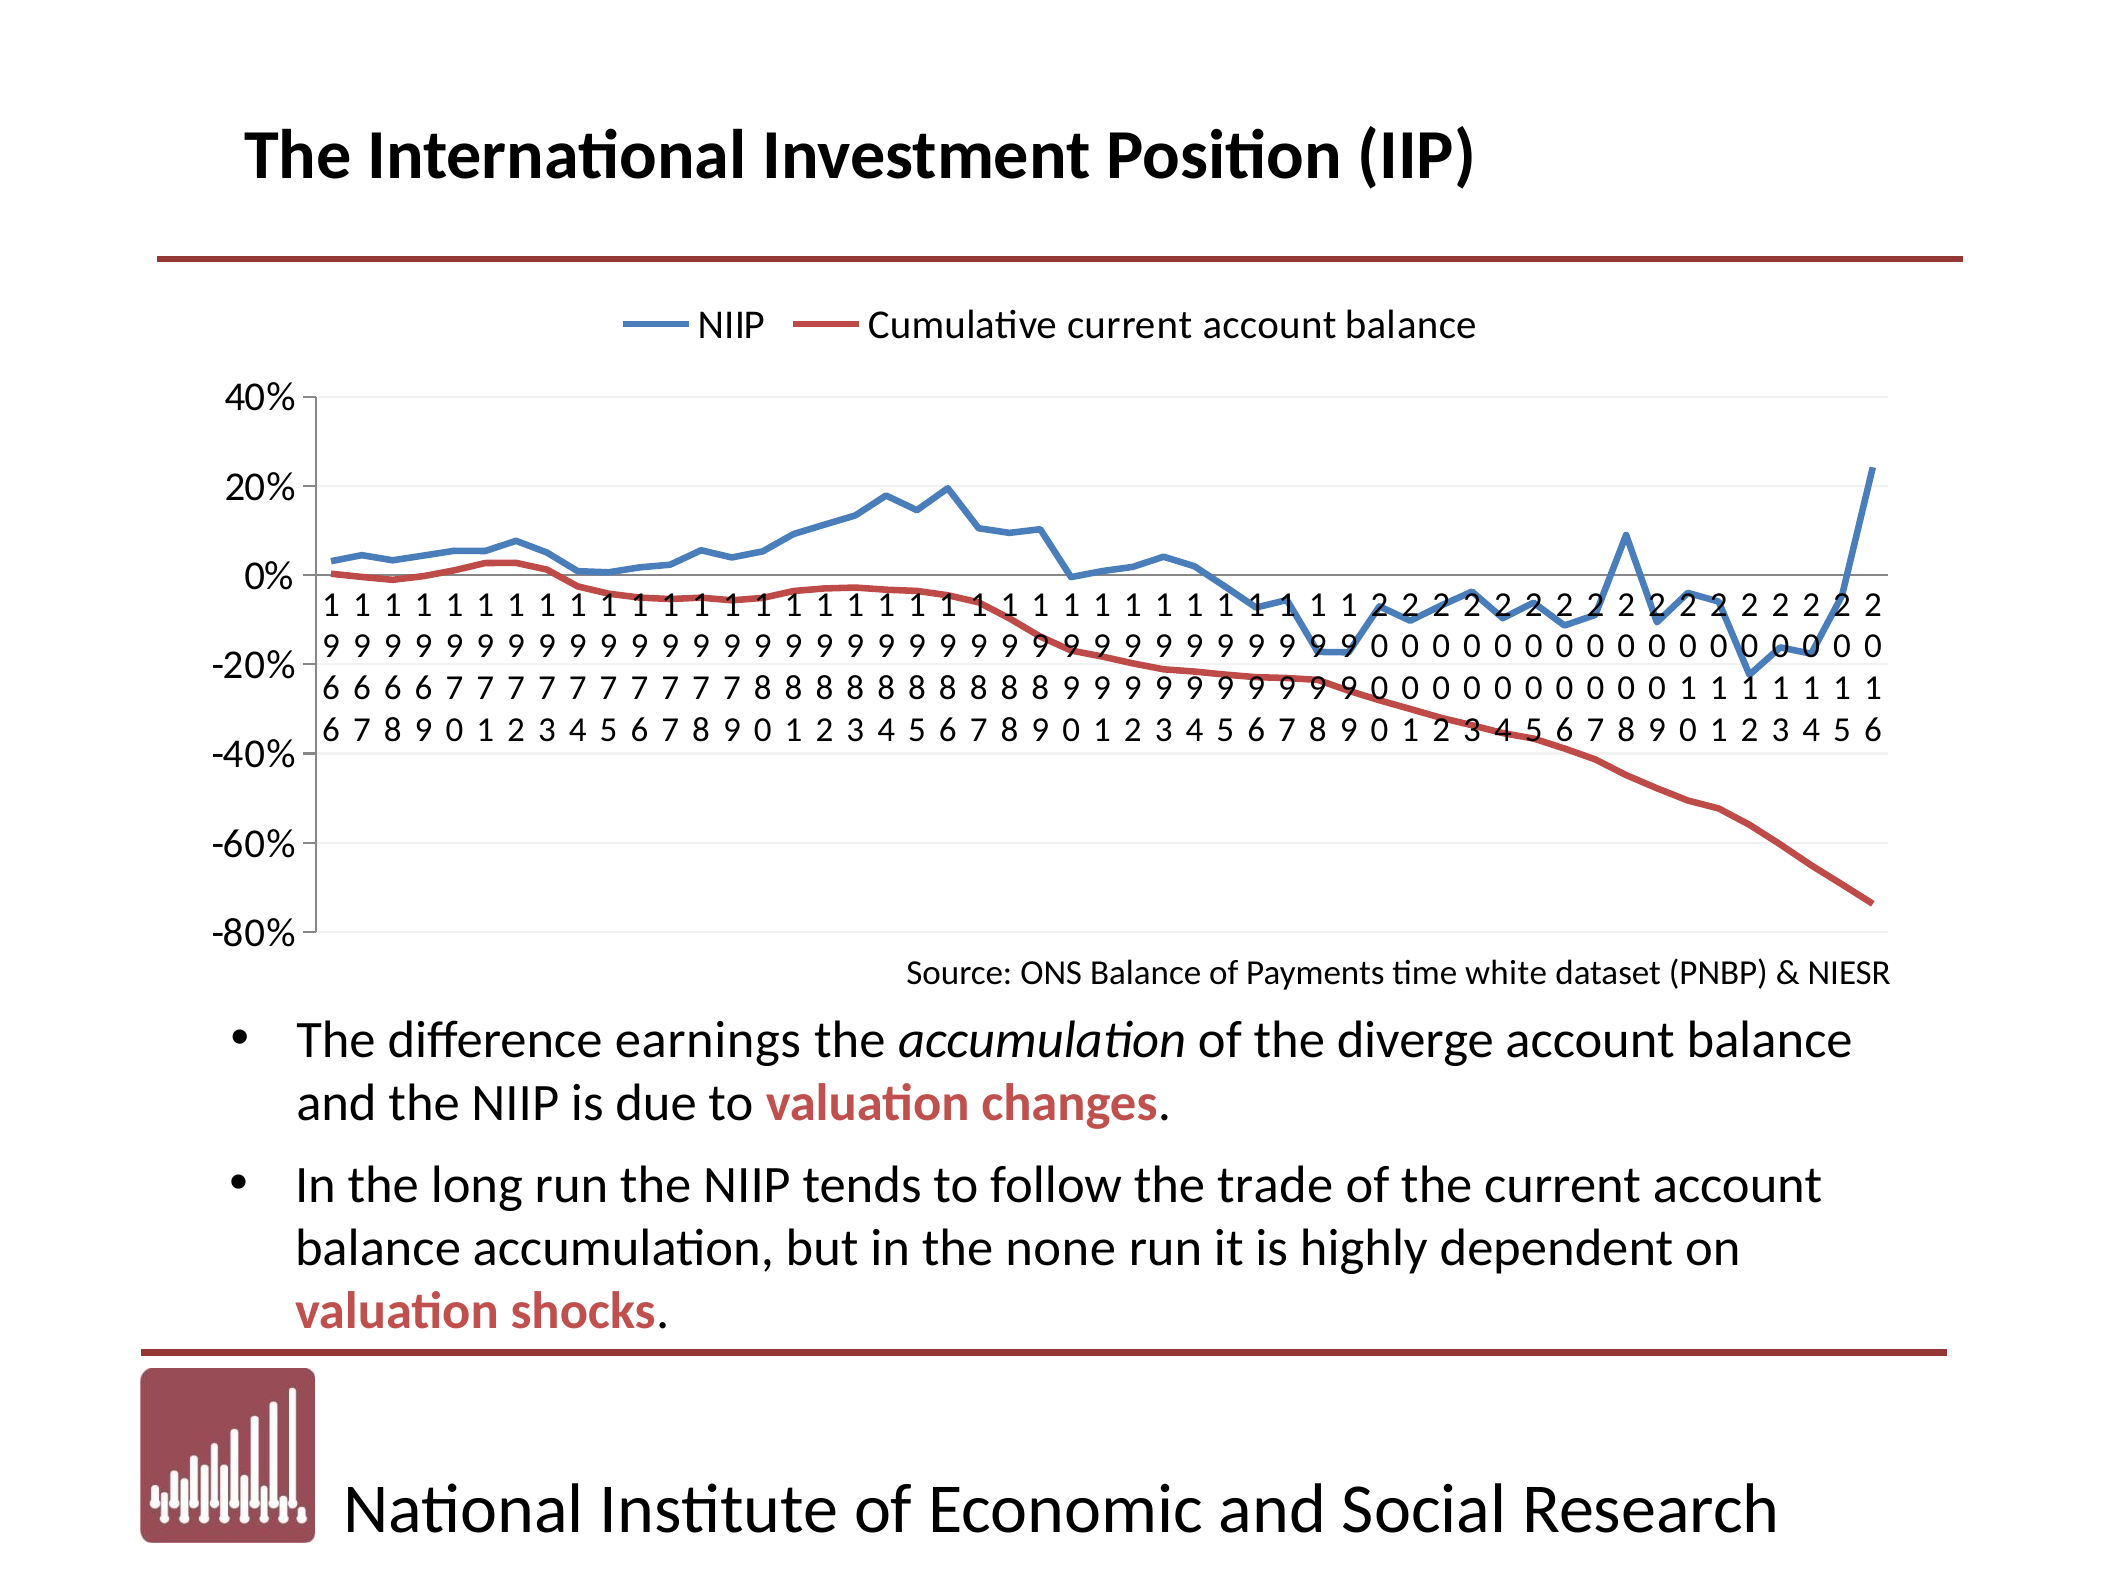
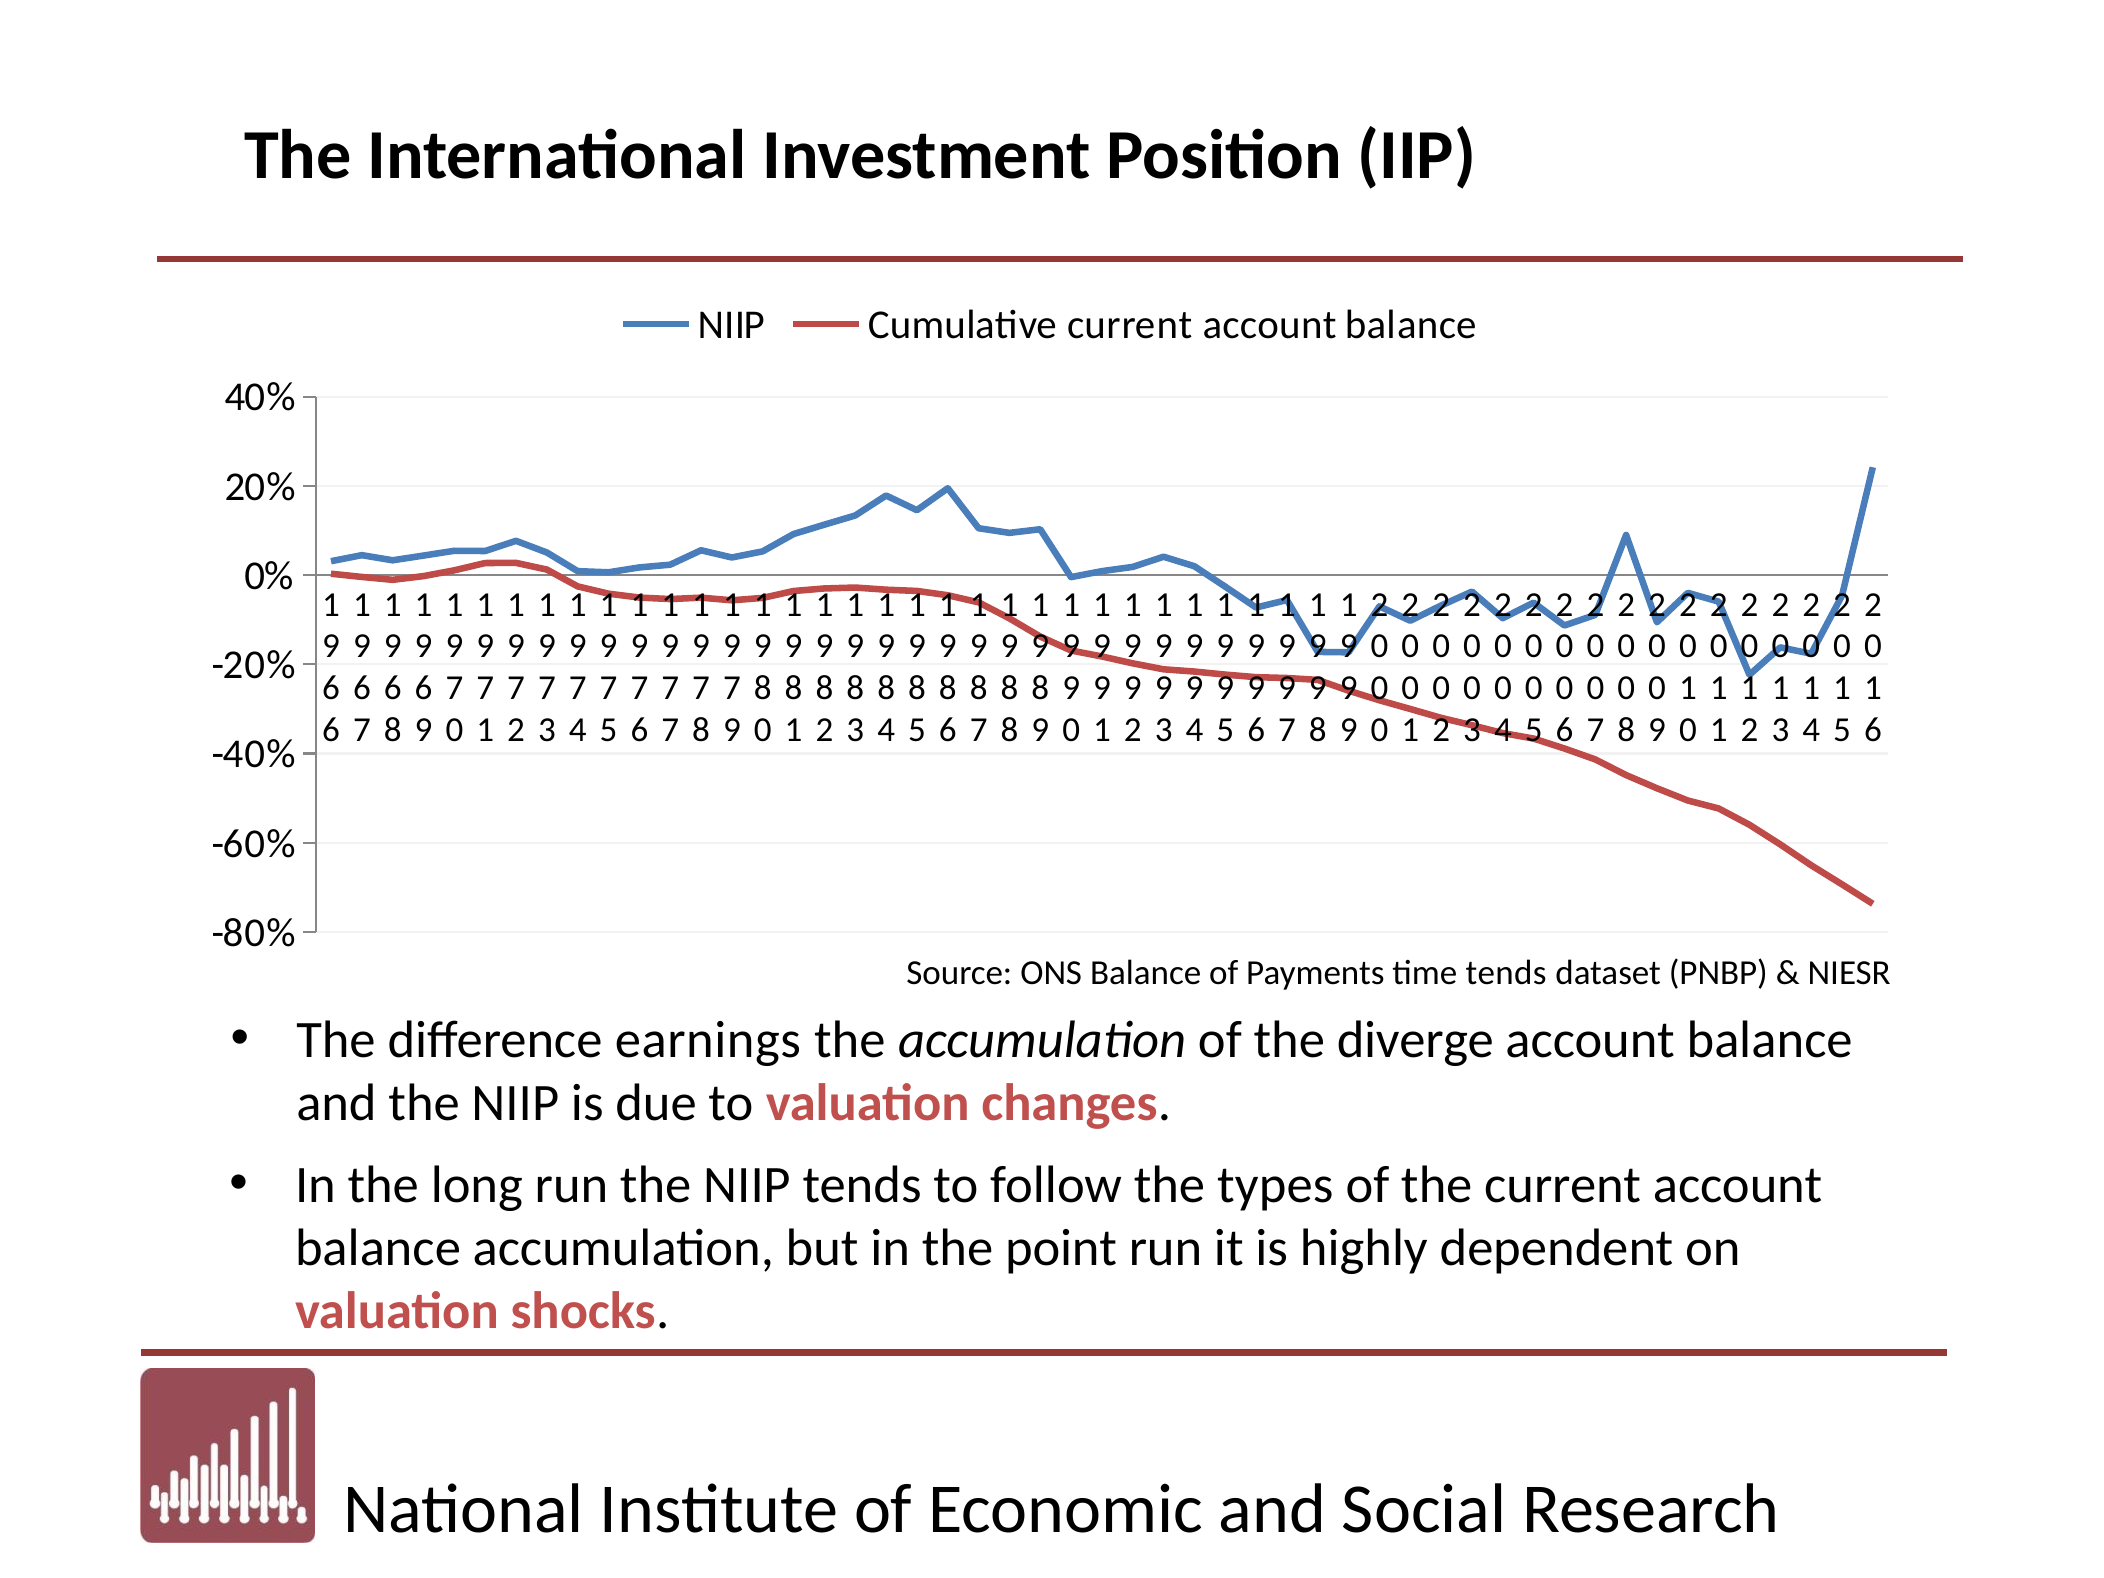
time white: white -> tends (1506, 973)
trade: trade -> types (1275, 1185)
none: none -> point (1061, 1248)
